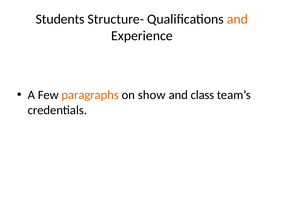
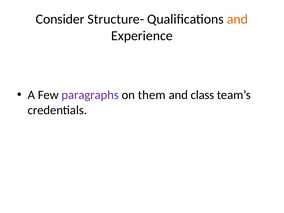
Students: Students -> Consider (60, 19)
paragraphs colour: orange -> purple (90, 95)
show: show -> them (152, 95)
